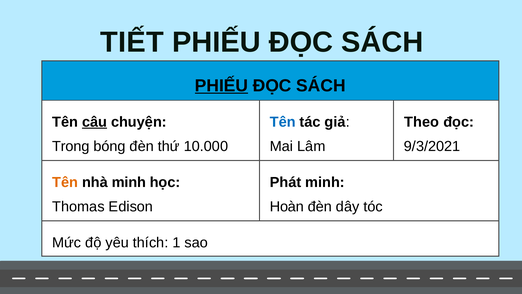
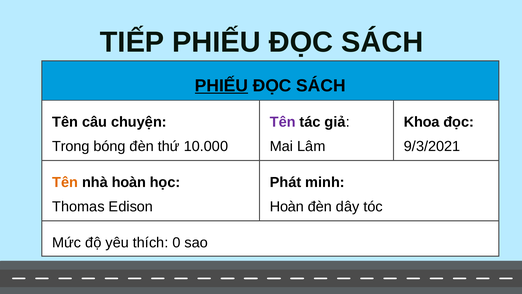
TIẾT: TIẾT -> TIẾP (132, 42)
câu underline: present -> none (95, 122)
Tên colour: blue -> purple (283, 122)
Theo: Theo -> Khoa (422, 122)
nhà minh: minh -> hoàn (129, 182)
1: 1 -> 0 (176, 242)
